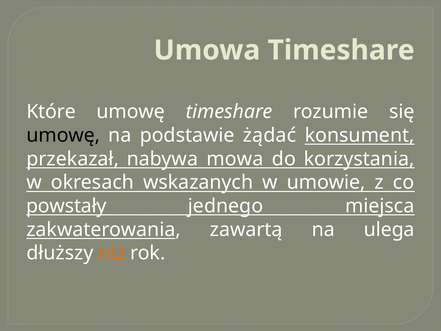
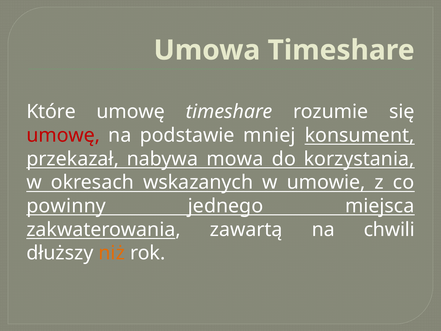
umowę colour: black -> red (63, 135)
żądać: żądać -> mniej (270, 135)
powstały: powstały -> powinny (66, 206)
ulega: ulega -> chwili (389, 229)
